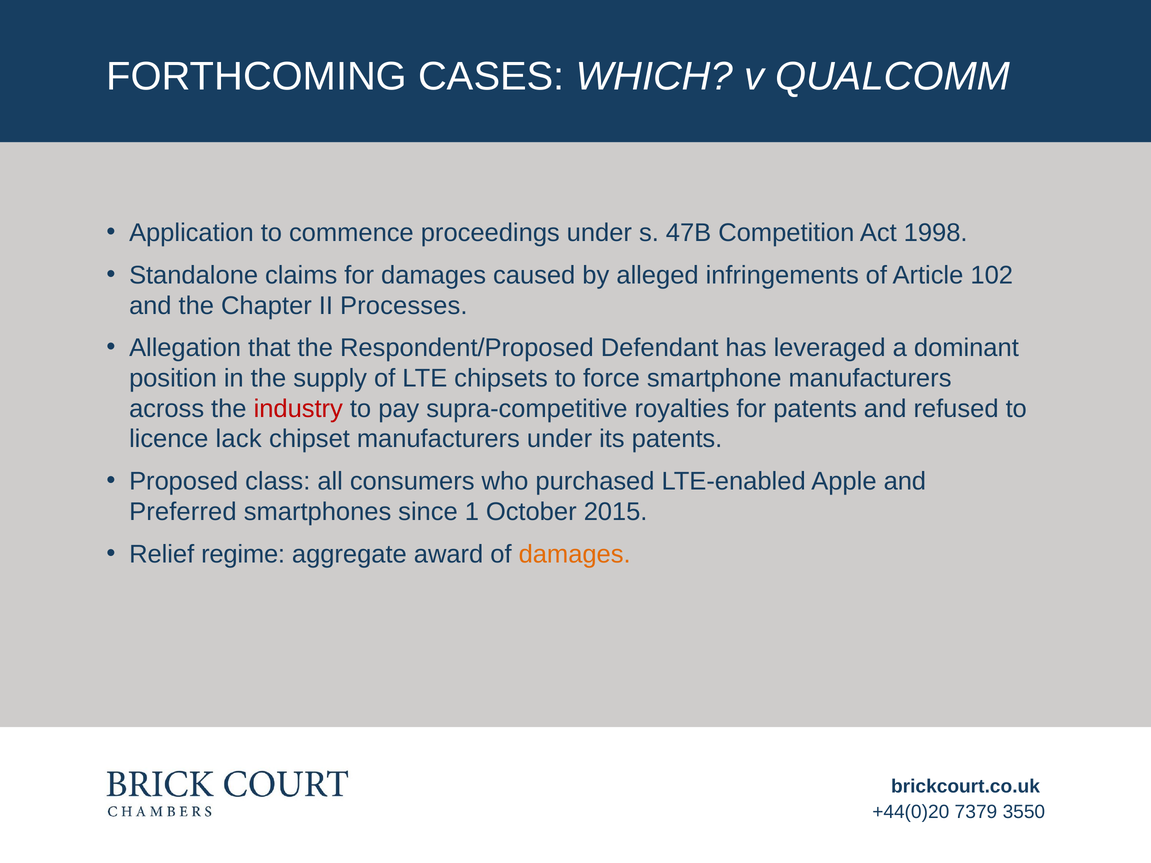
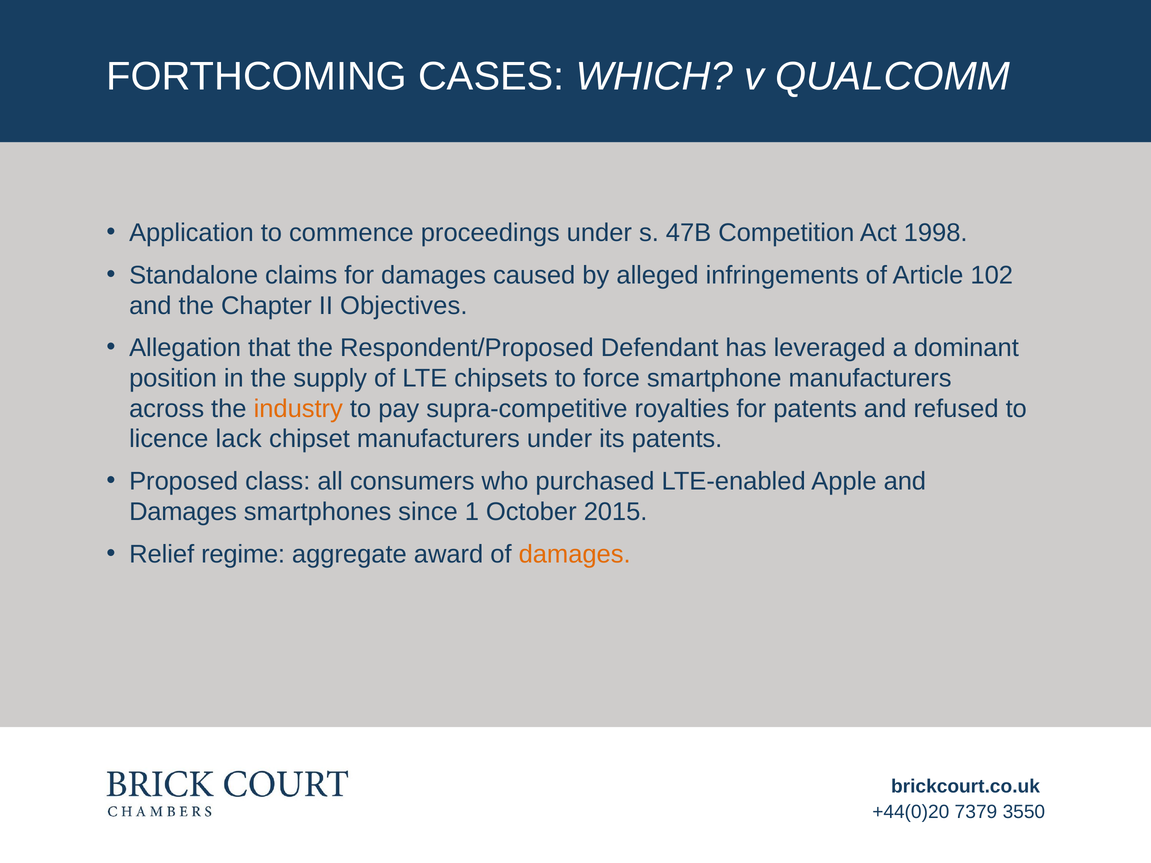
Processes: Processes -> Objectives (404, 306)
industry colour: red -> orange (298, 409)
Preferred: Preferred -> Damages (183, 512)
